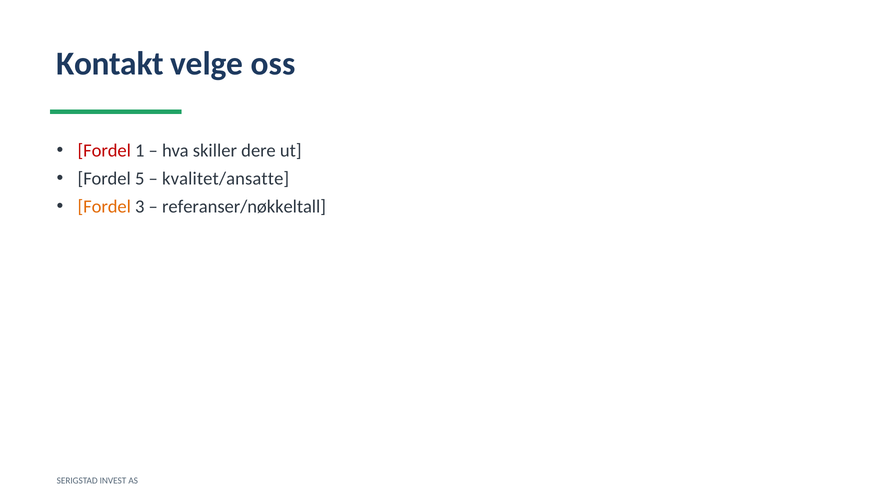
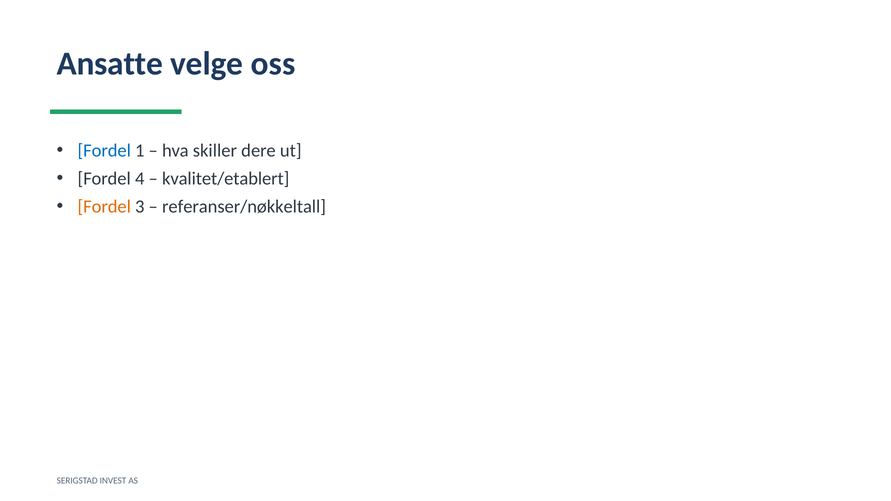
Kontakt: Kontakt -> Ansatte (110, 64)
Fordel colour: red -> blue (104, 151)
5: 5 -> 4 (140, 179)
kvalitet/ansatte: kvalitet/ansatte -> kvalitet/etablert (226, 179)
